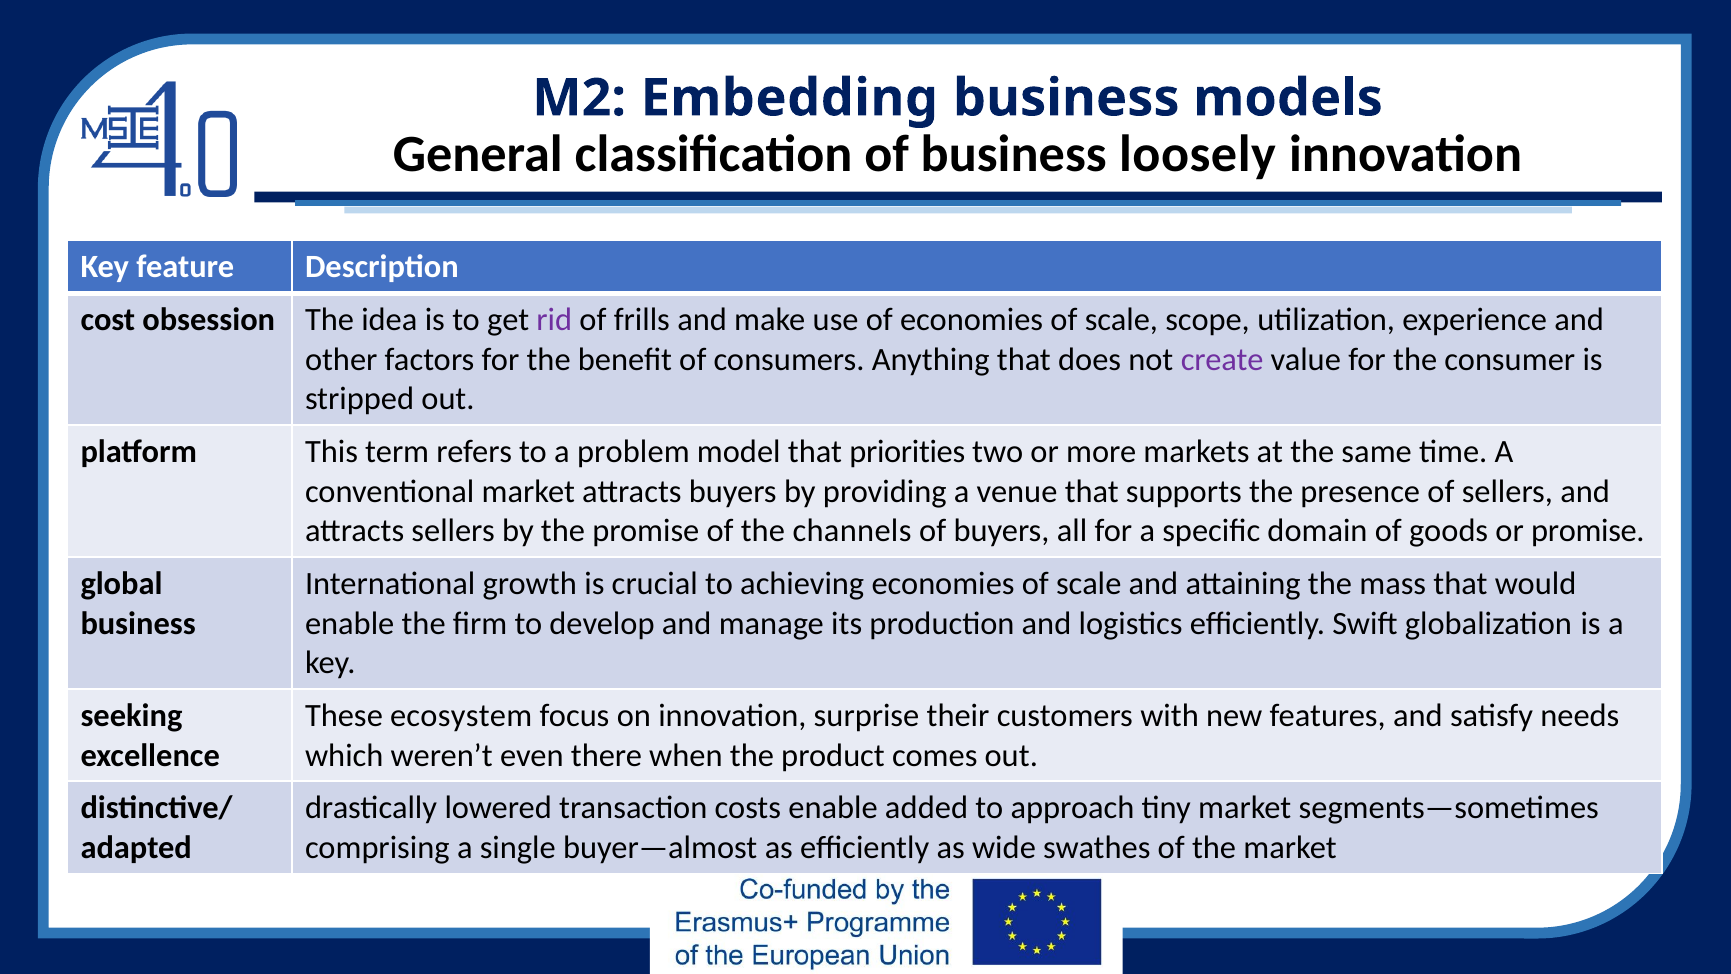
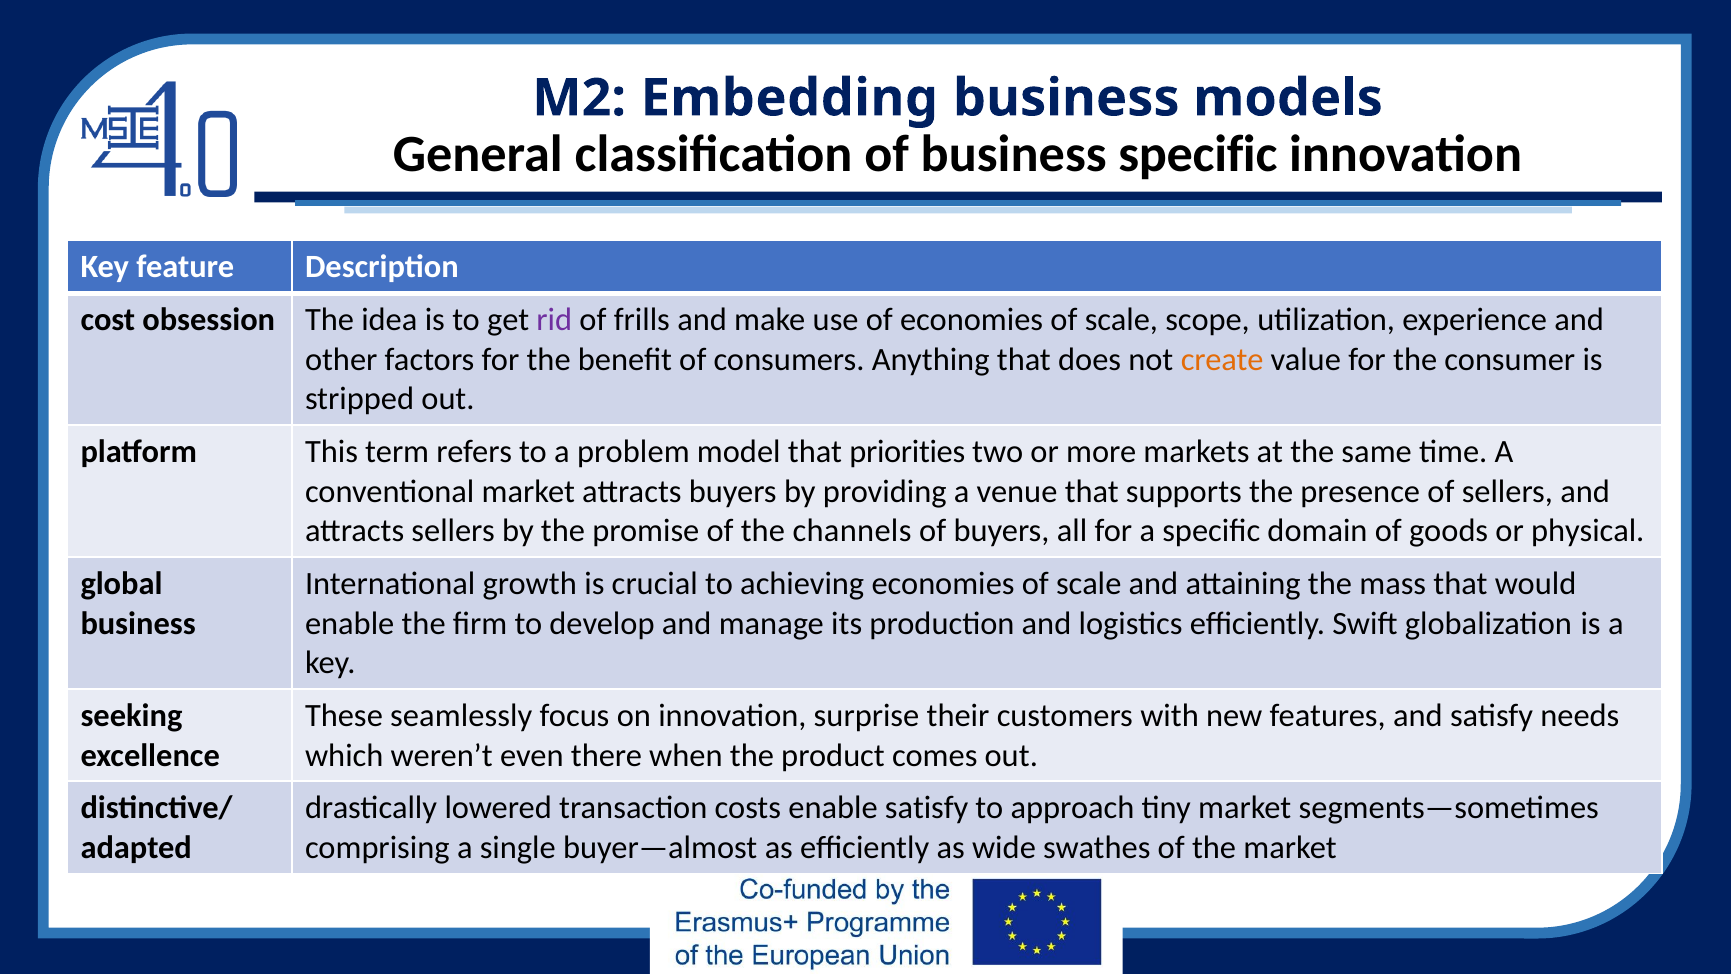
business loosely: loosely -> specific (1198, 155)
create colour: purple -> orange (1222, 359)
or promise: promise -> physical (1588, 531)
ecosystem: ecosystem -> seamlessly (461, 715)
enable added: added -> satisfy (927, 808)
